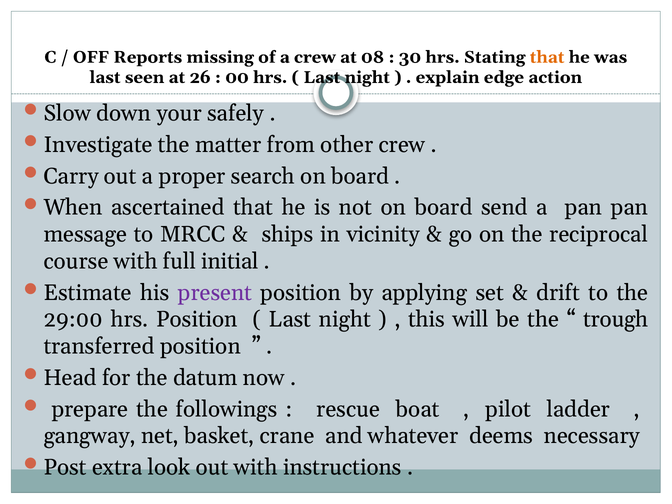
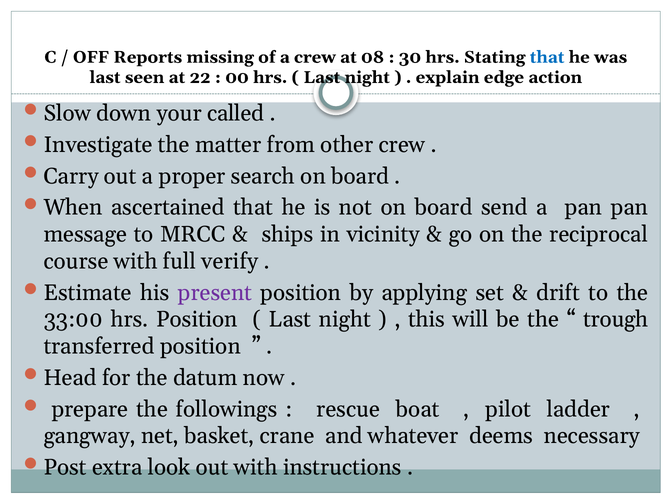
that colour: orange -> blue (547, 57)
26: 26 -> 22 (200, 77)
safely: safely -> called (236, 114)
initial: initial -> verify (230, 261)
29:00: 29:00 -> 33:00 (73, 320)
